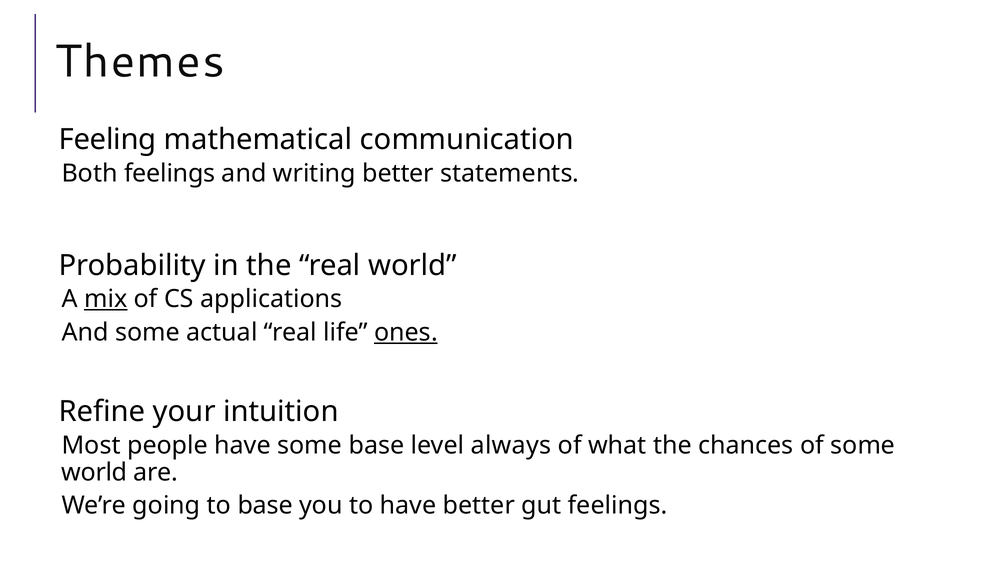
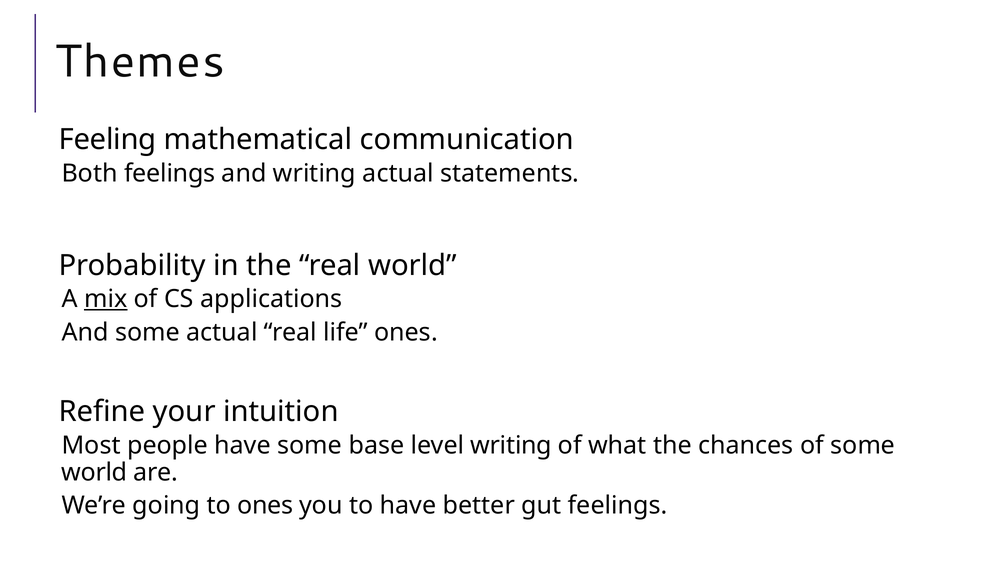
writing better: better -> actual (398, 173)
ones underline: present -> none (406, 333)
level always: always -> writing (511, 445)
to base: base -> ones (265, 506)
